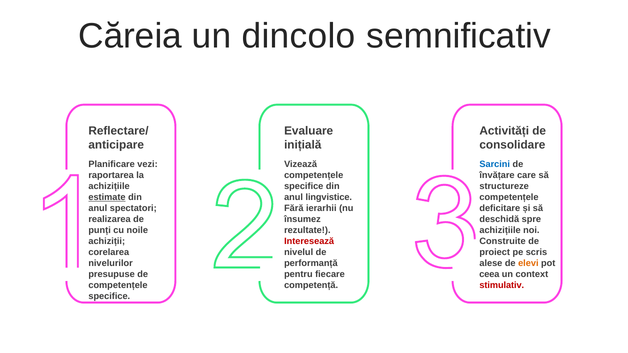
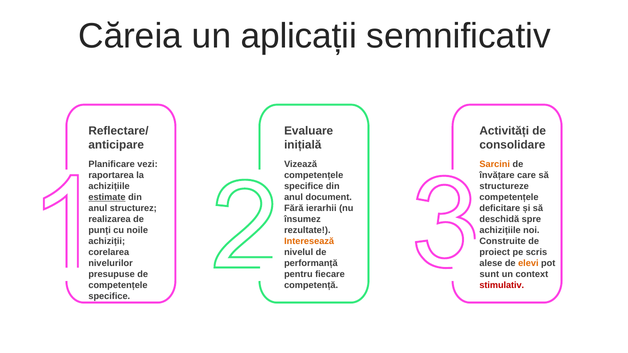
dincolo: dincolo -> aplicații (299, 36)
Sarcini colour: blue -> orange (495, 164)
lingvistice: lingvistice -> document (329, 197)
spectatori: spectatori -> structurez (133, 208)
Interesează colour: red -> orange (309, 241)
ceea: ceea -> sunt (489, 274)
